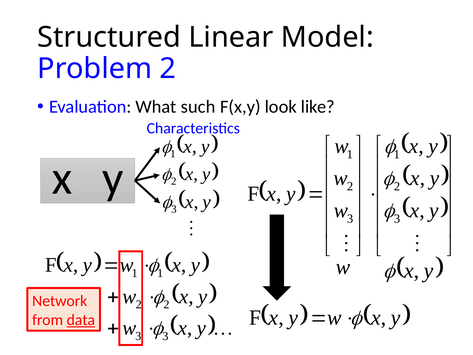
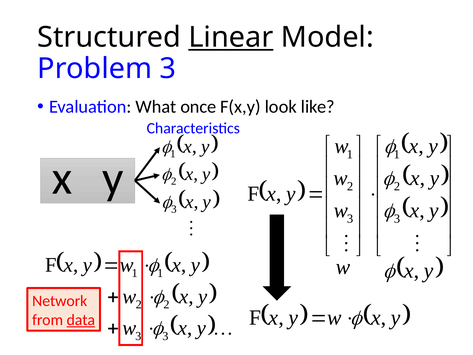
Linear underline: none -> present (231, 37)
Problem 2: 2 -> 3 (168, 69)
such: such -> once (198, 107)
